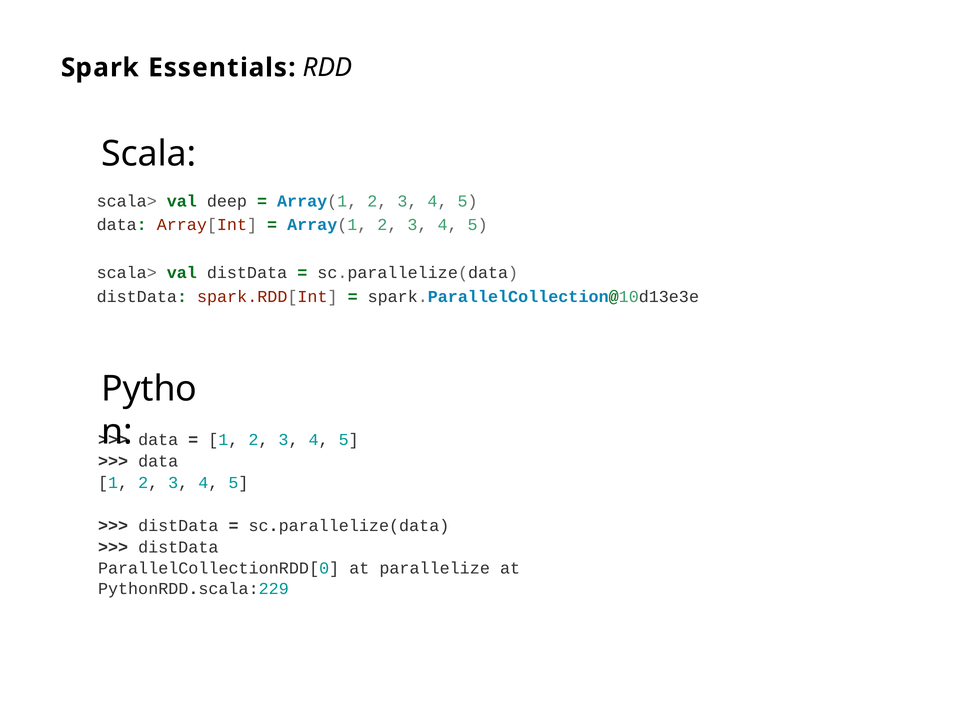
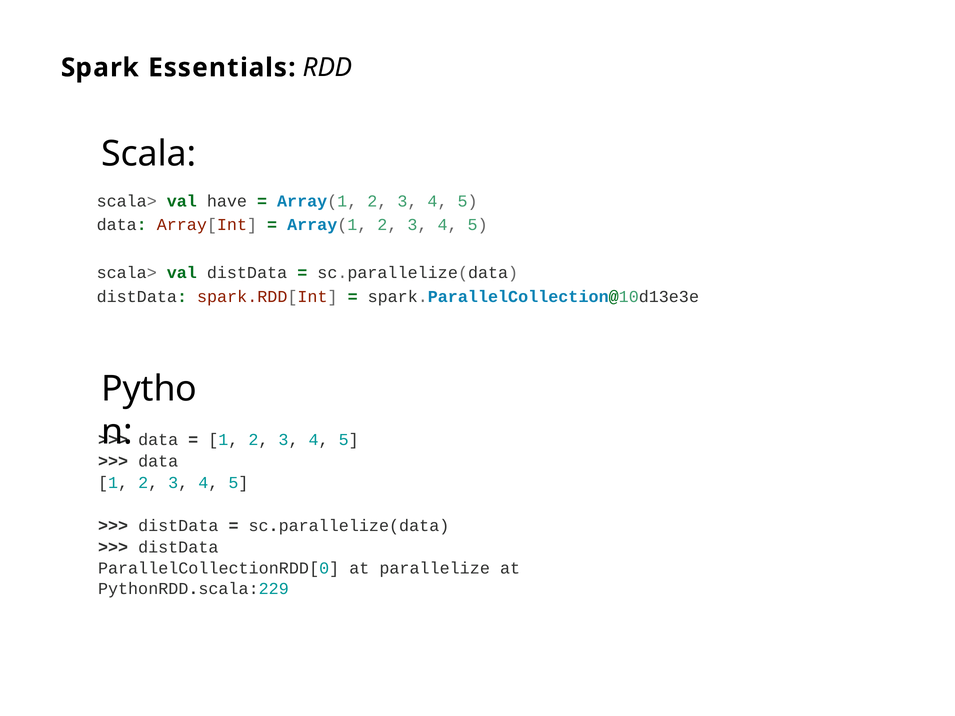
deep: deep -> have (227, 201)
